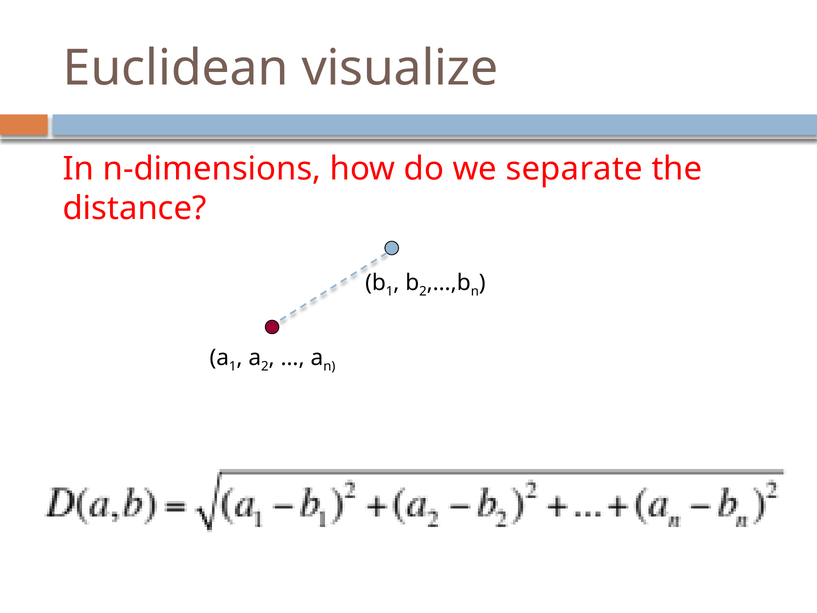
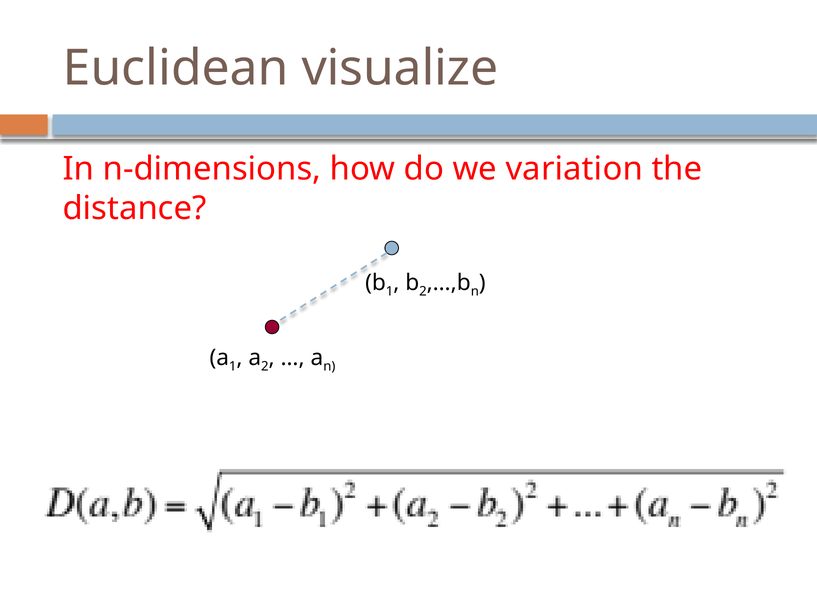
separate: separate -> variation (574, 169)
